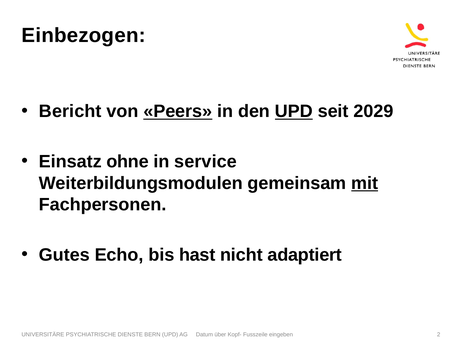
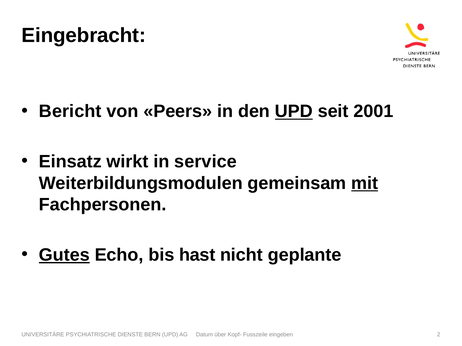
Einbezogen: Einbezogen -> Eingebracht (84, 35)
Peers underline: present -> none (178, 111)
2029: 2029 -> 2001 (374, 111)
ohne: ohne -> wirkt (128, 162)
Gutes underline: none -> present (64, 255)
adaptiert: adaptiert -> geplante (305, 255)
